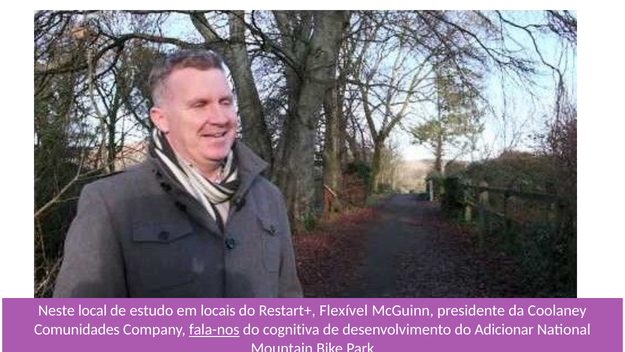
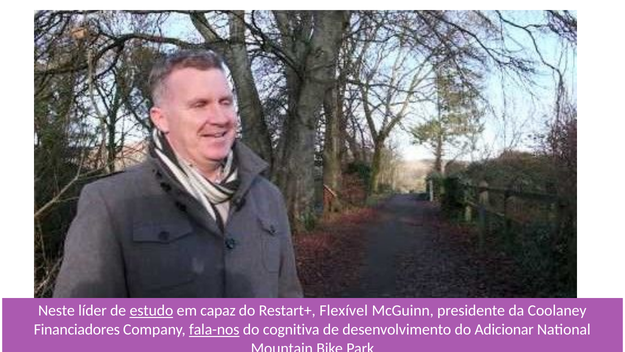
local: local -> líder (93, 310)
estudo underline: none -> present (151, 310)
locais: locais -> capaz (218, 310)
Comunidades: Comunidades -> Financiadores (77, 329)
